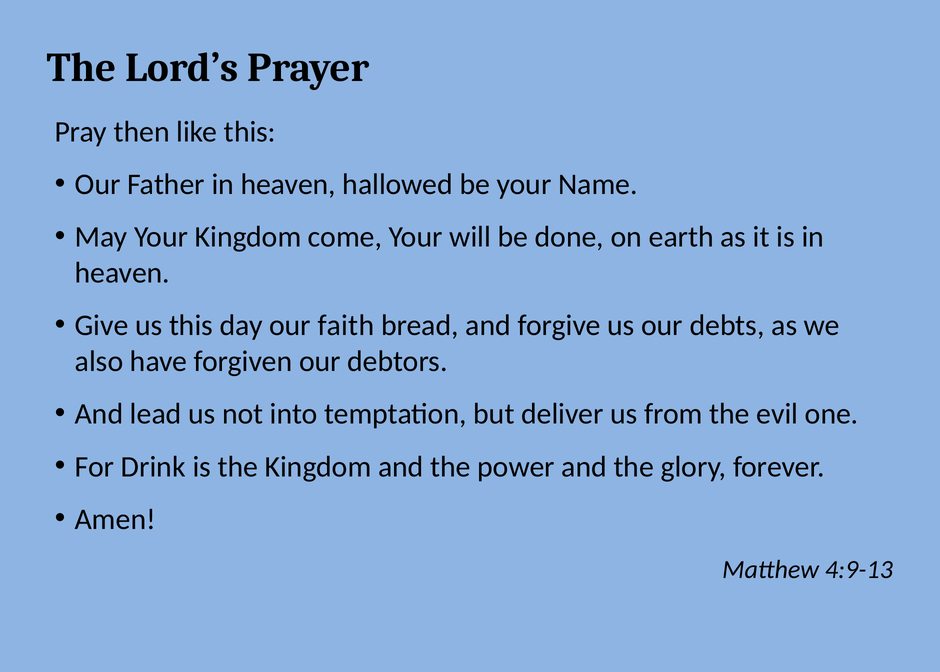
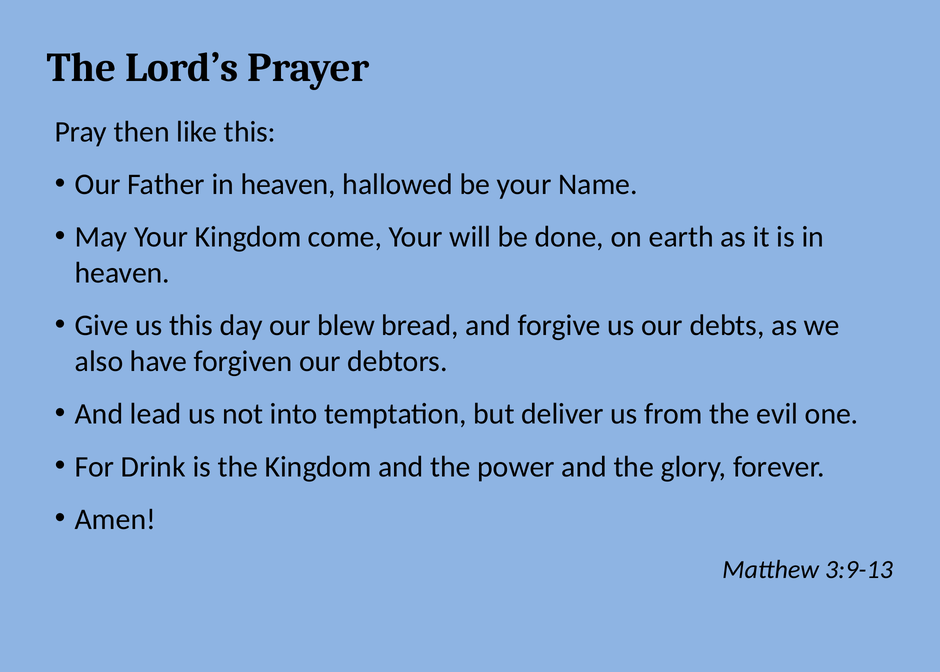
faith: faith -> blew (346, 325)
4:9-13: 4:9-13 -> 3:9-13 (859, 569)
